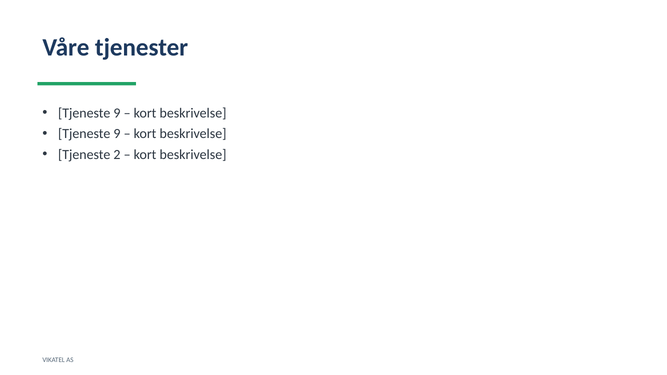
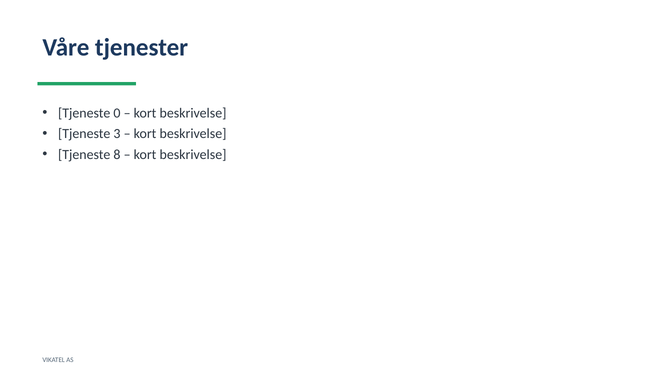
9: 9 -> 0 (117, 113)
9: 9 -> 3 (117, 134)
2: 2 -> 8 (117, 155)
